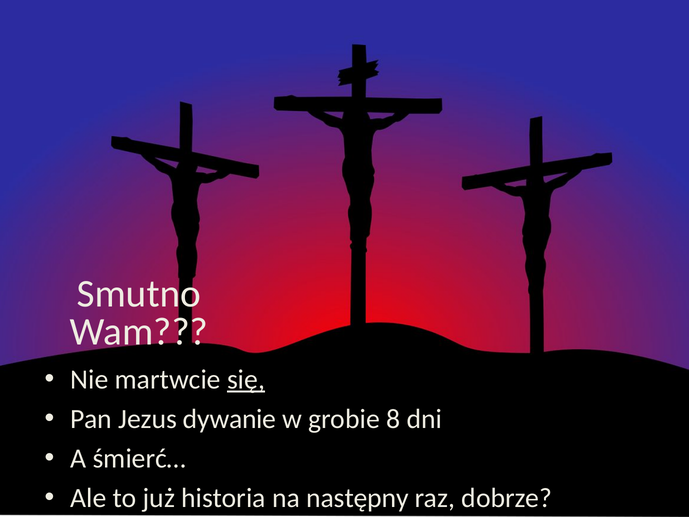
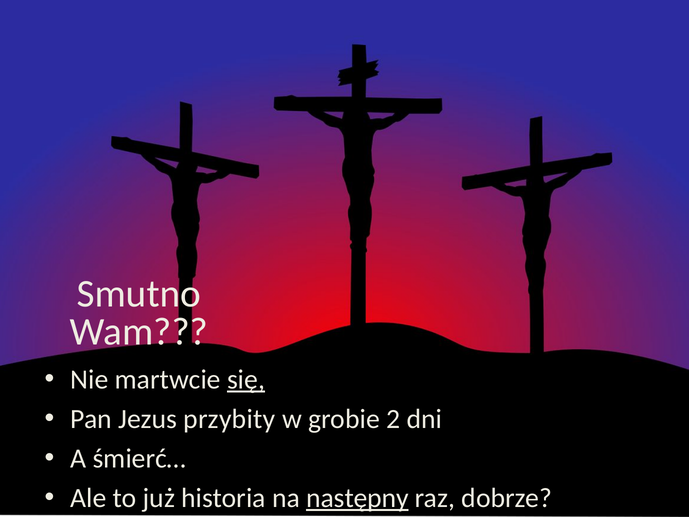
dywanie: dywanie -> przybity (229, 419)
8: 8 -> 2 (393, 419)
następny underline: none -> present (357, 498)
